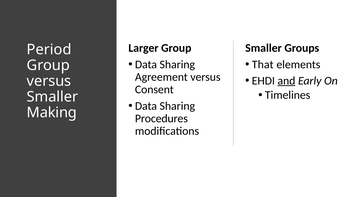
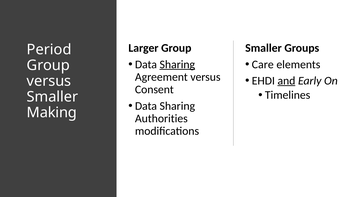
Sharing underline: none -> present (177, 64)
That: That -> Care (263, 64)
Procedures: Procedures -> Authorities (161, 118)
